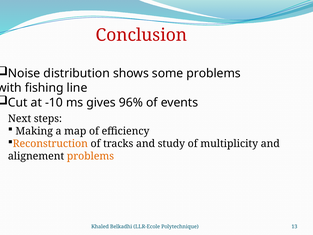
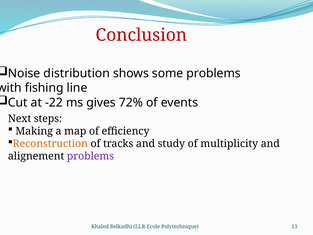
-10: -10 -> -22 (54, 102)
96%: 96% -> 72% (131, 102)
problems colour: orange -> purple (90, 156)
